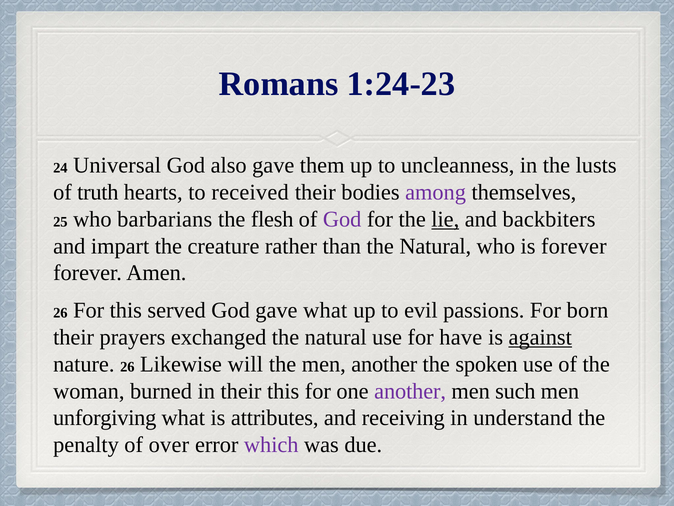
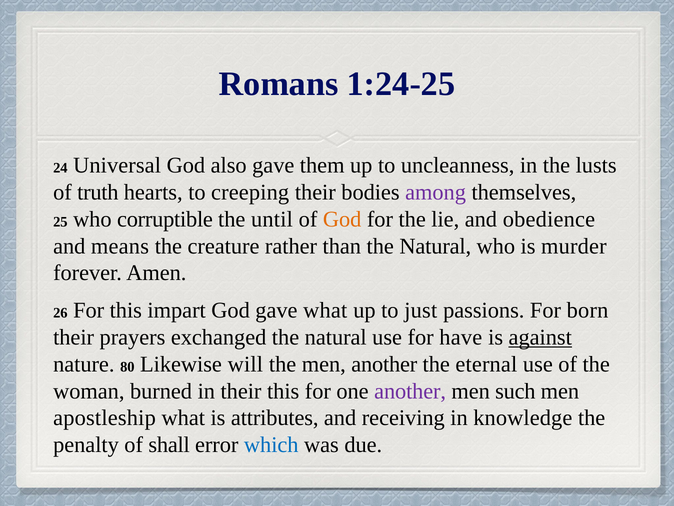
1:24-23: 1:24-23 -> 1:24-25 (401, 84)
received: received -> creeping (250, 192)
barbarians: barbarians -> corruptible (165, 219)
flesh: flesh -> until (272, 219)
God colour: purple -> orange (342, 219)
lie underline: present -> none (445, 219)
backbiters: backbiters -> obedience (549, 219)
impart: impart -> means (120, 246)
is forever: forever -> murder (574, 246)
served: served -> impart (177, 310)
evil: evil -> just (421, 310)
nature 26: 26 -> 80 (127, 366)
spoken: spoken -> eternal (486, 364)
unforgiving: unforgiving -> apostleship (104, 418)
understand: understand -> knowledge (523, 418)
over: over -> shall (169, 444)
which colour: purple -> blue (271, 444)
